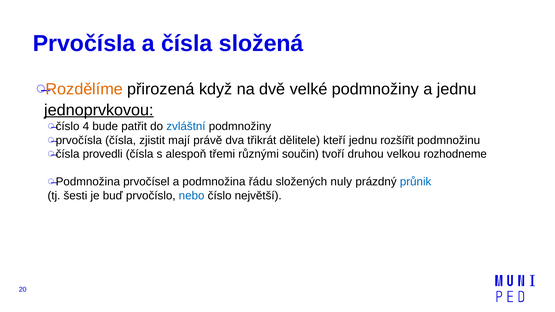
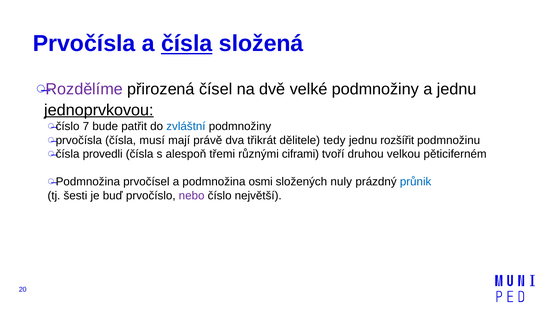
čísla underline: none -> present (187, 44)
Rozdělíme colour: orange -> purple (84, 89)
když: když -> čísel (216, 89)
4: 4 -> 7 (86, 126)
zjistit: zjistit -> musí (152, 140)
kteří: kteří -> tedy (334, 140)
součin: součin -> ciframi (300, 154)
rozhodneme: rozhodneme -> pěticiferném (455, 154)
řádu: řádu -> osmi (261, 182)
nebo colour: blue -> purple (192, 196)
